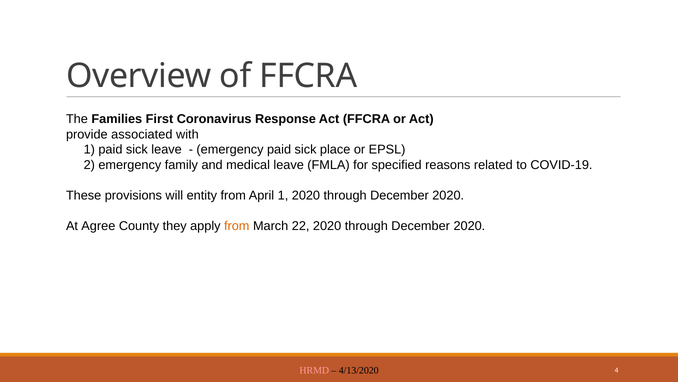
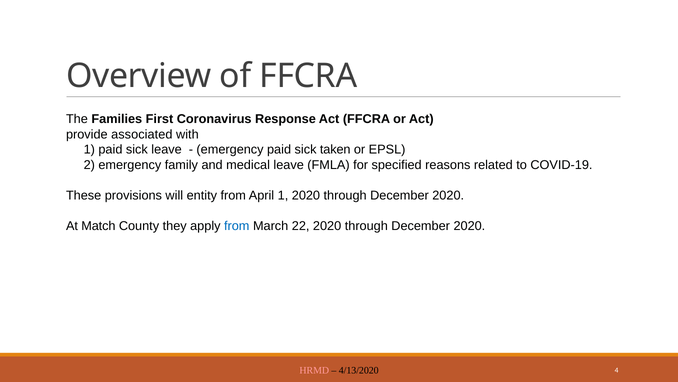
place: place -> taken (335, 150)
Agree: Agree -> Match (98, 226)
from colour: orange -> blue (237, 226)
